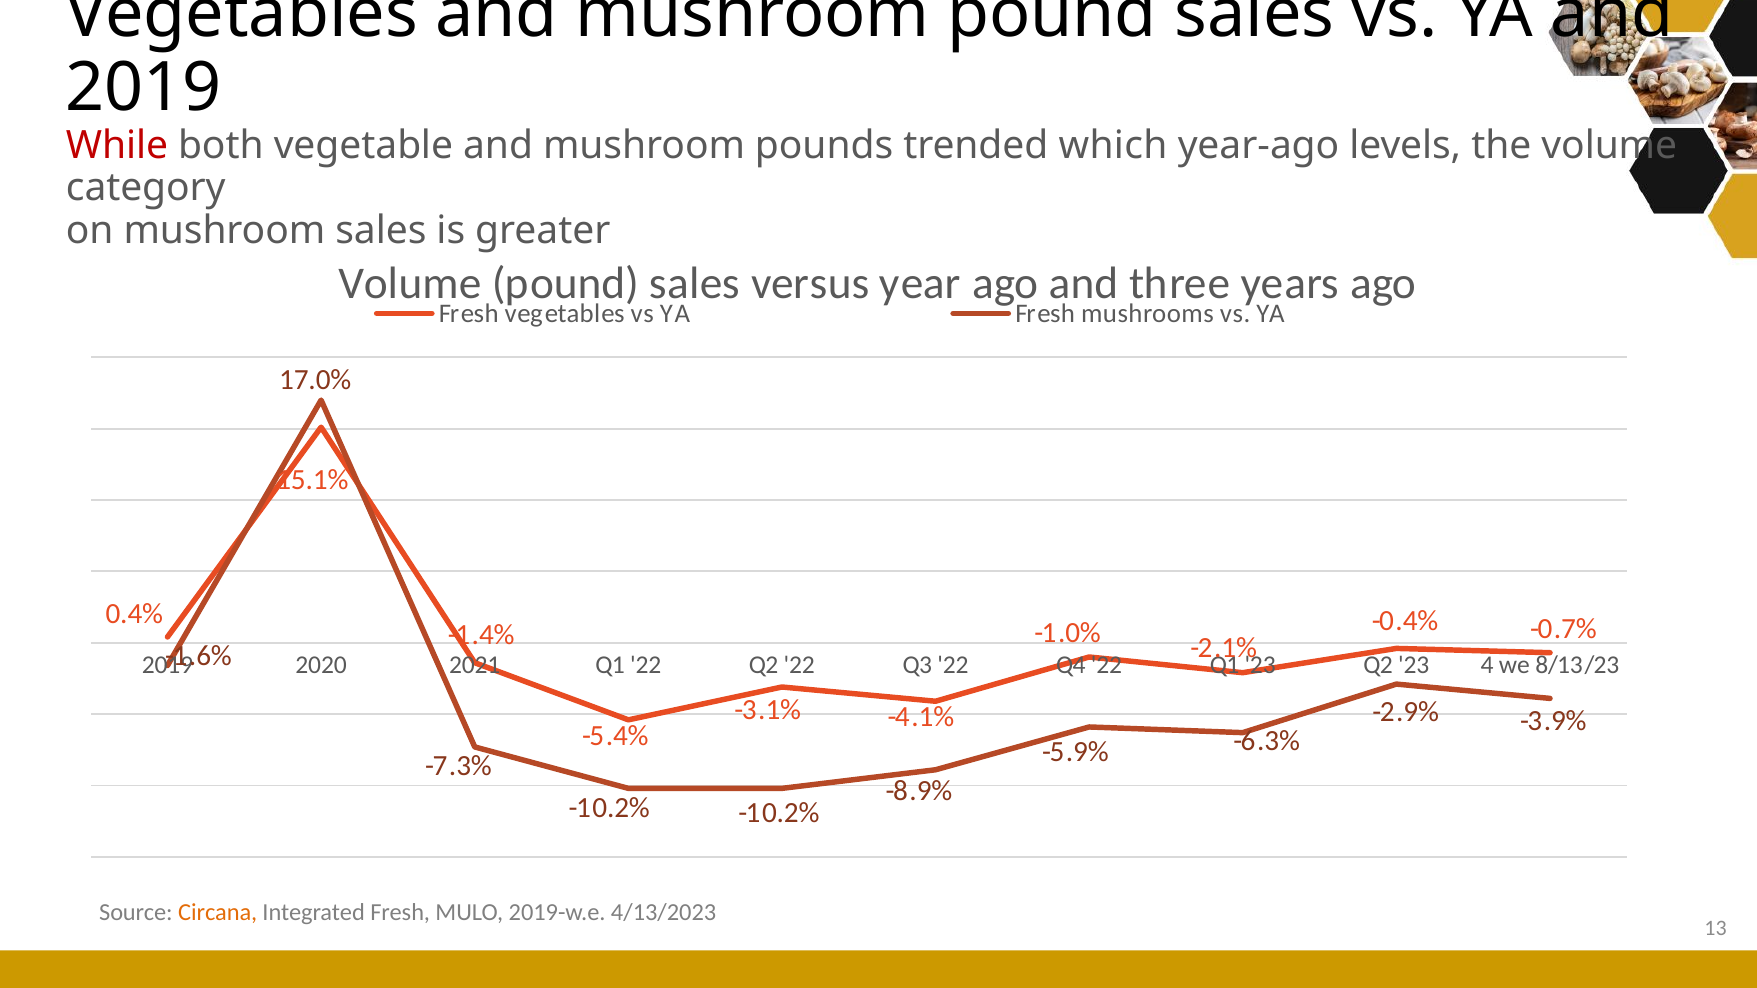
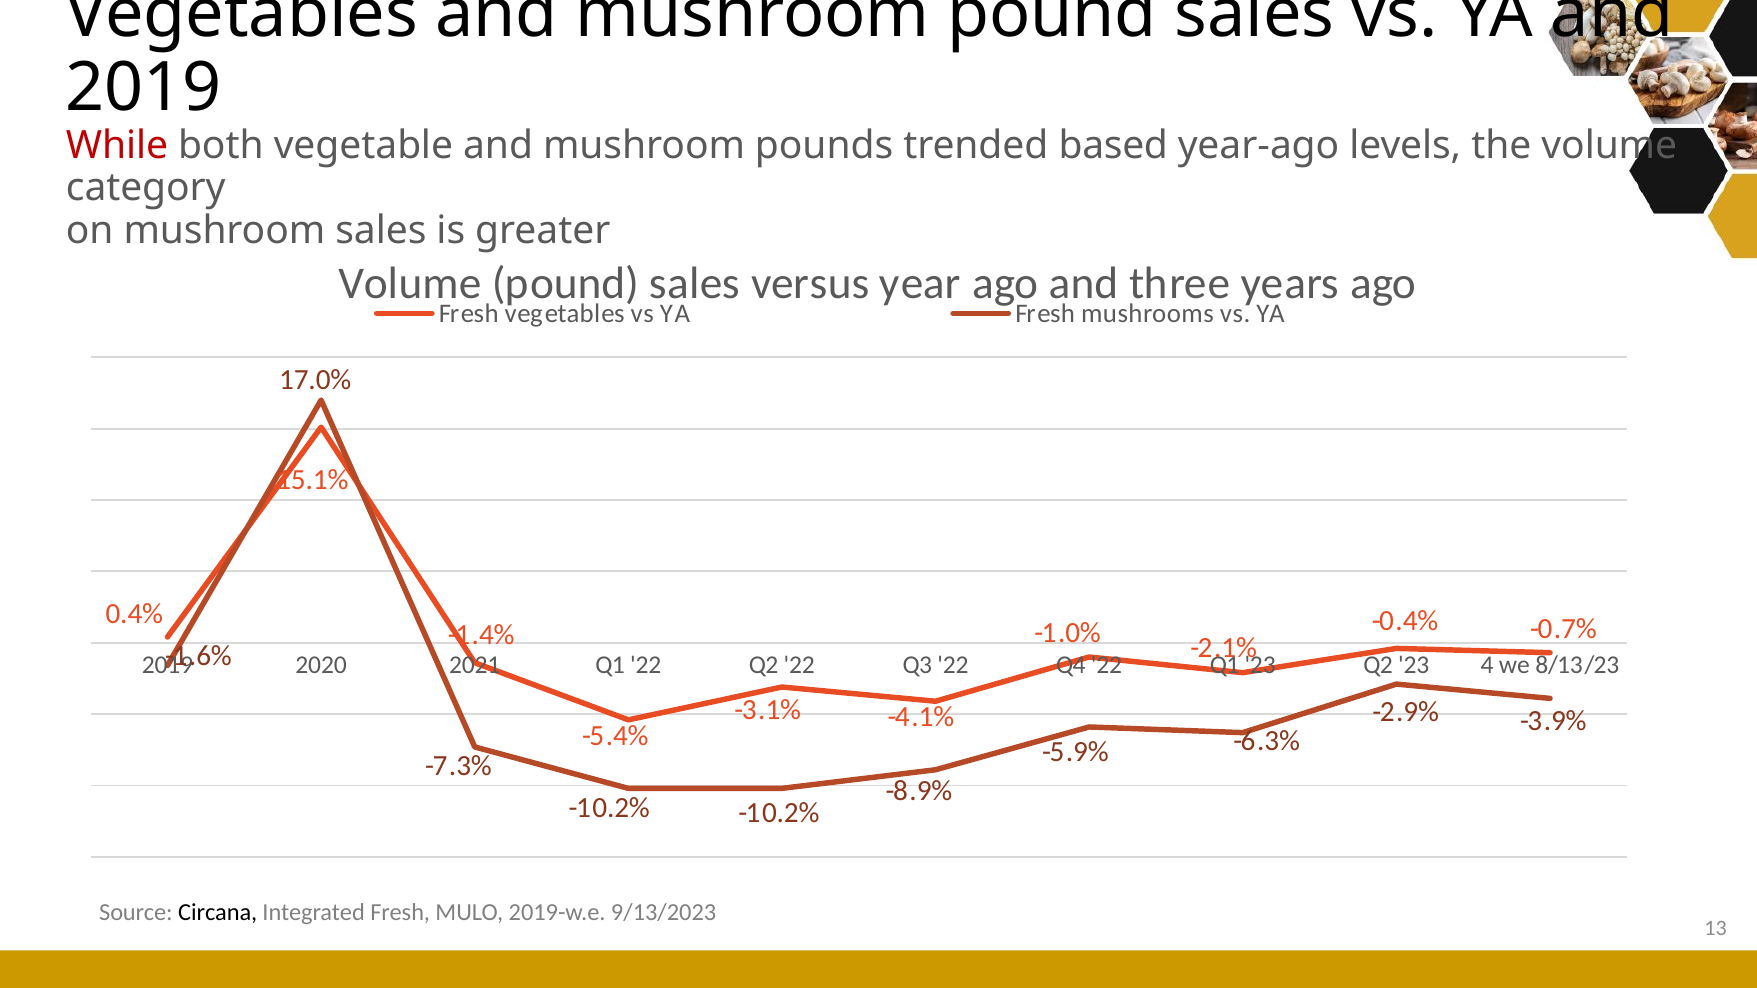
which: which -> based (1113, 146)
Circana colour: orange -> black (218, 913)
4/13/2023: 4/13/2023 -> 9/13/2023 (664, 913)
